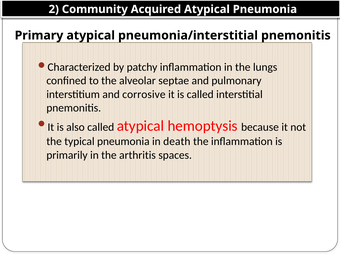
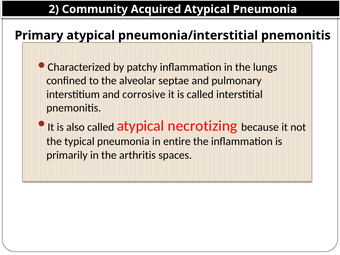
hemoptysis: hemoptysis -> necrotizing (203, 126)
death: death -> entire (177, 141)
